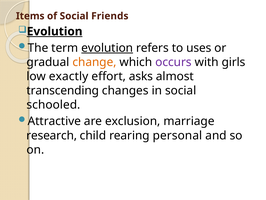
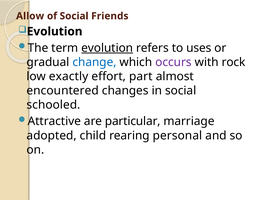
Items: Items -> Allow (30, 16)
Evolution underline: present -> none (55, 31)
change colour: orange -> blue (94, 62)
girls: girls -> rock (234, 62)
asks: asks -> part (141, 76)
transcending: transcending -> encountered (63, 90)
exclusion: exclusion -> particular (133, 121)
research: research -> adopted (52, 135)
